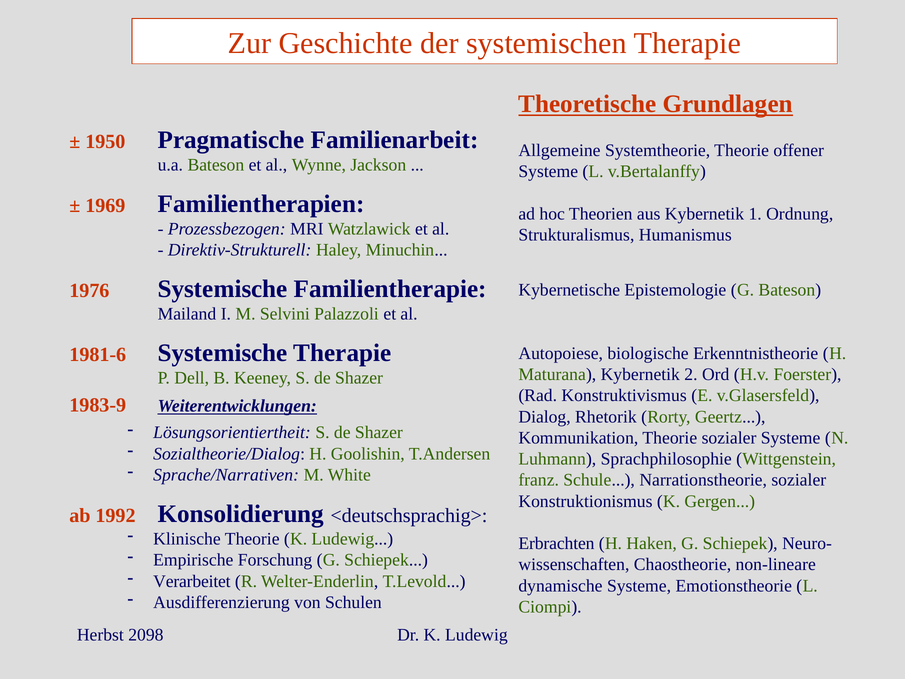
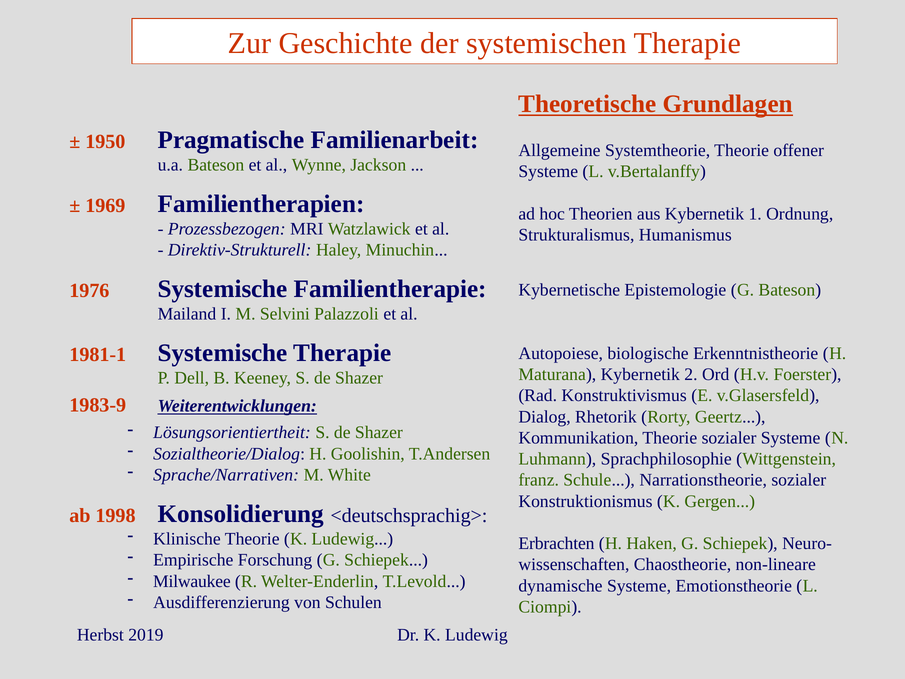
1981-6: 1981-6 -> 1981-1 (98, 354)
1992: 1992 -> 1998 (115, 515)
Verarbeitet: Verarbeitet -> Milwaukee (192, 581)
2098: 2098 -> 2019 (146, 635)
